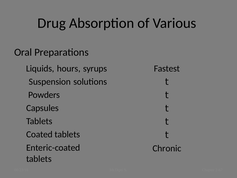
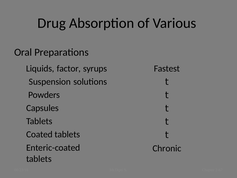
hours: hours -> factor (69, 68)
